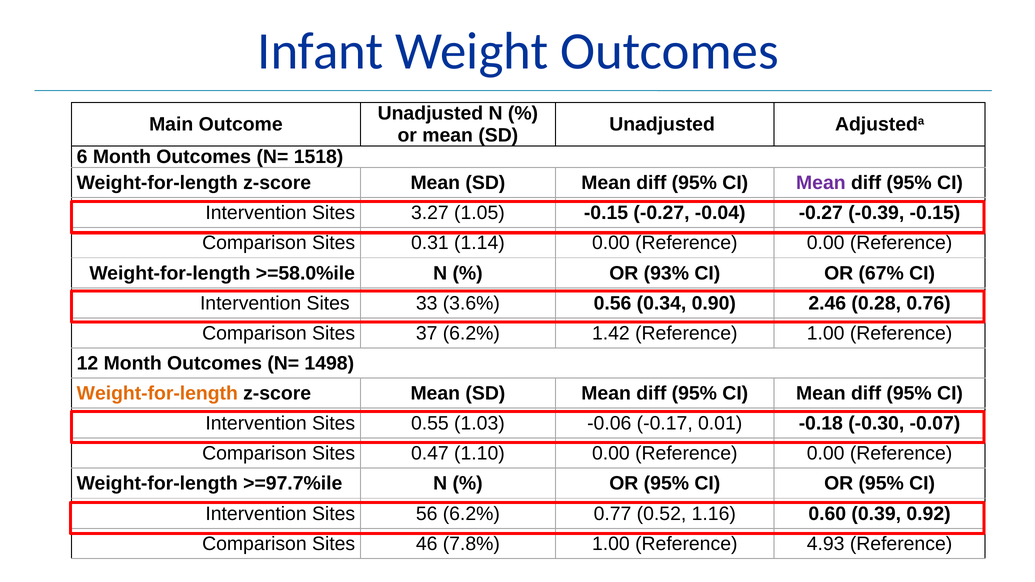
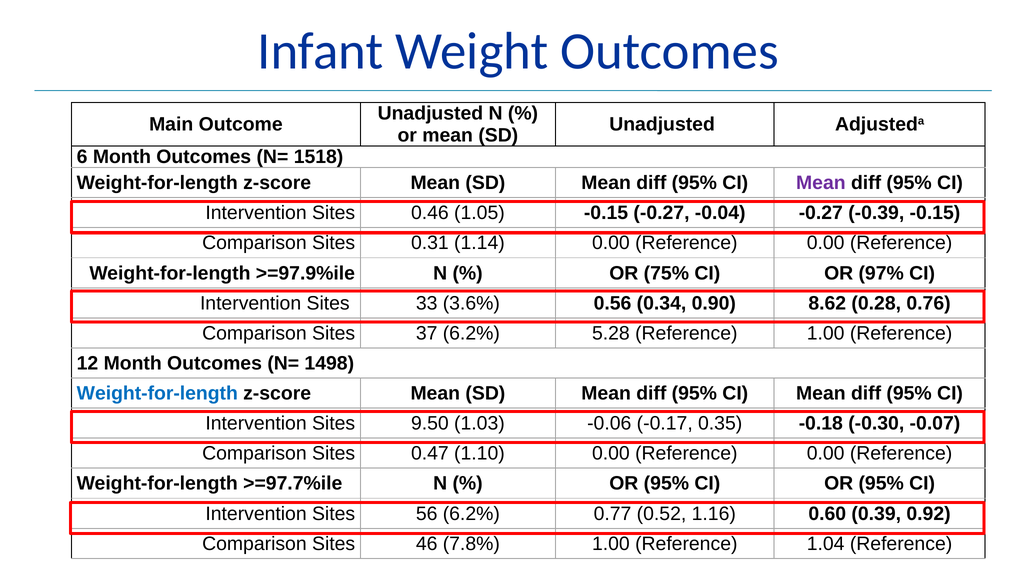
3.27: 3.27 -> 0.46 (430, 213)
>=58.0%ile: >=58.0%ile -> >=97.9%ile (305, 273)
93%: 93% -> 75% (666, 273)
67%: 67% -> 97% (881, 273)
2.46: 2.46 -> 8.62 (827, 303)
1.42: 1.42 -> 5.28 (611, 333)
Weight-for-length colour: orange -> blue (157, 393)
0.55: 0.55 -> 9.50 (430, 424)
0.01: 0.01 -> 0.35 (720, 424)
4.93: 4.93 -> 1.04 (826, 544)
